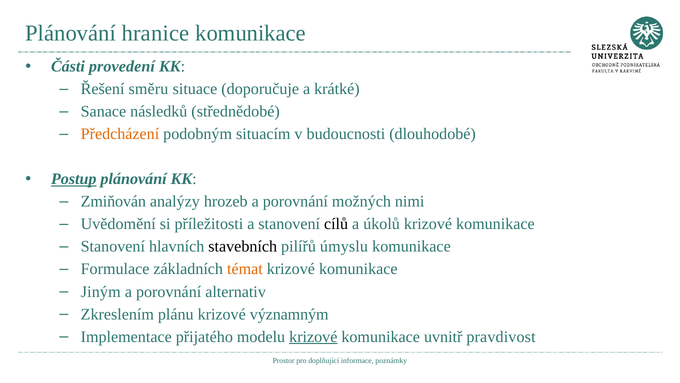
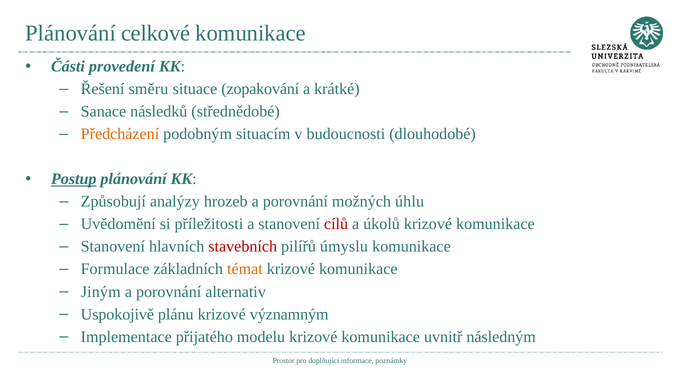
hranice: hranice -> celkové (156, 33)
doporučuje: doporučuje -> zopakování (260, 89)
Zmiňován: Zmiňován -> Způsobují (113, 201)
nimi: nimi -> úhlu (410, 201)
cílů colour: black -> red (336, 224)
stavebních colour: black -> red (243, 246)
Zkreslením: Zkreslením -> Uspokojivě (117, 314)
krizové underline: present -> none (313, 336)
pravdivost: pravdivost -> následným (501, 336)
